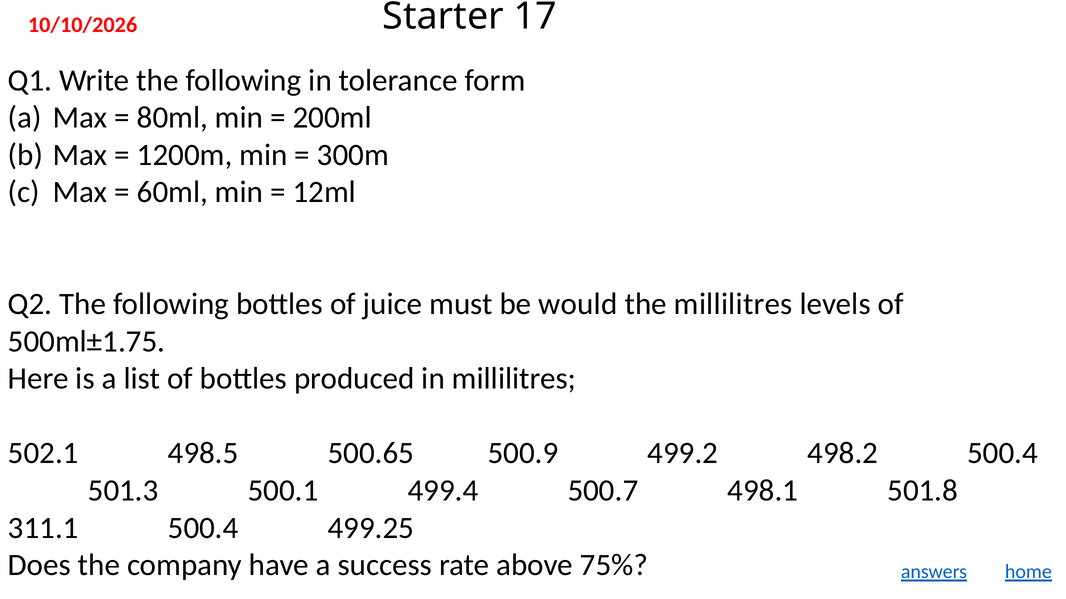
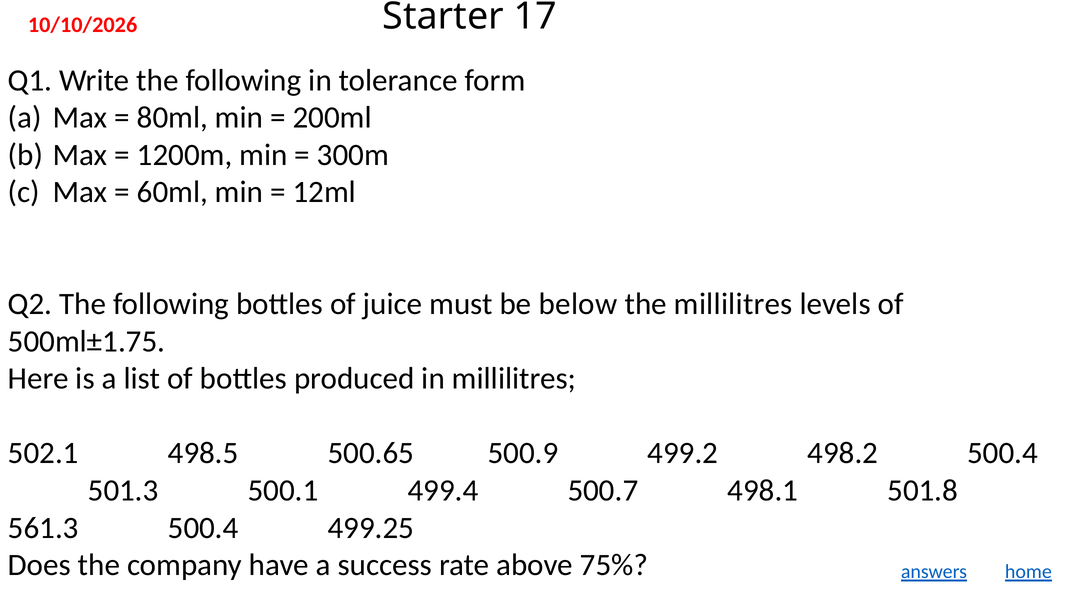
would: would -> below (578, 304)
311.1: 311.1 -> 561.3 (43, 528)
